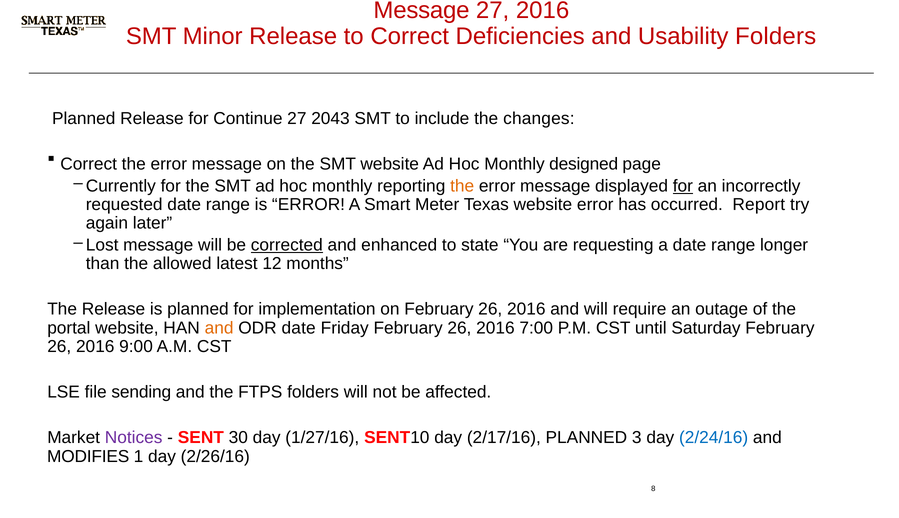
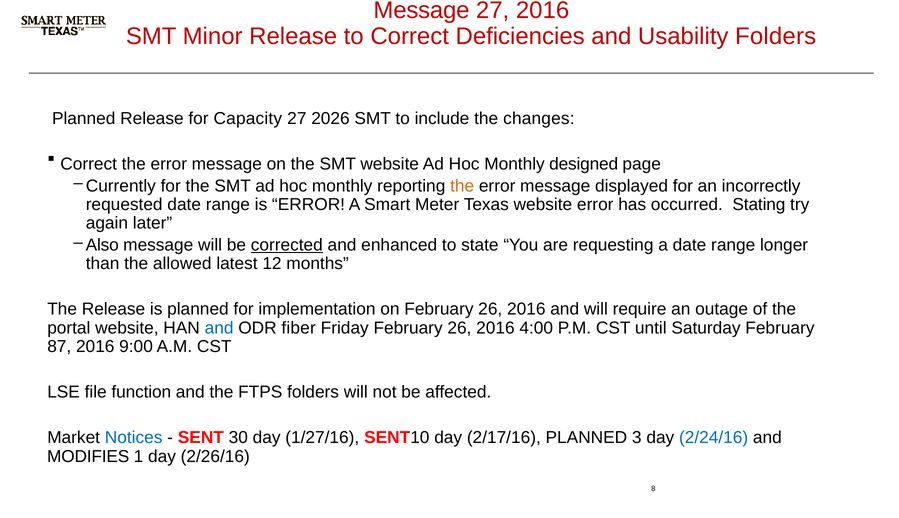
Continue: Continue -> Capacity (248, 119)
2043: 2043 -> 2026 (330, 119)
for underline: present -> none (683, 186)
Report: Report -> Stating (759, 205)
Lost: Lost -> Also (102, 245)
and colour: orange -> blue (219, 328)
ODR date: date -> fiber (299, 328)
7:00: 7:00 -> 4:00 (536, 328)
26: 26 -> 87 (59, 347)
sending: sending -> function (141, 393)
Notices colour: purple -> blue (134, 438)
